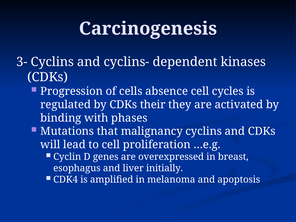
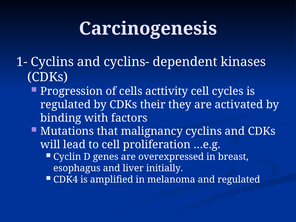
3-: 3- -> 1- (22, 62)
absence: absence -> acttivity (167, 91)
phases: phases -> factors (129, 118)
and apoptosis: apoptosis -> regulated (239, 180)
